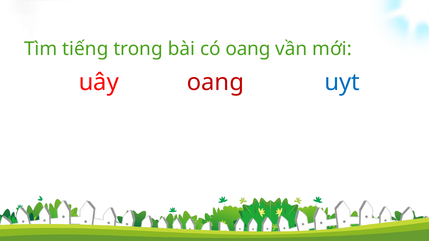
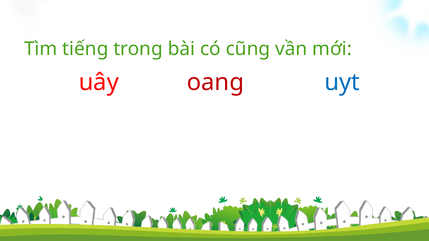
có oang: oang -> cũng (248, 49)
